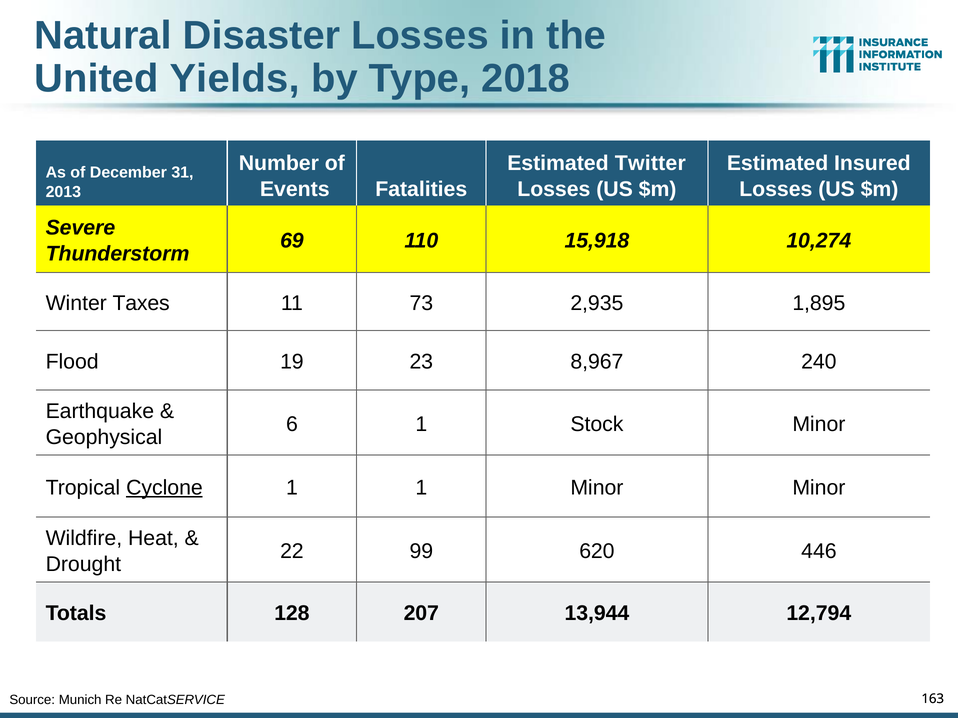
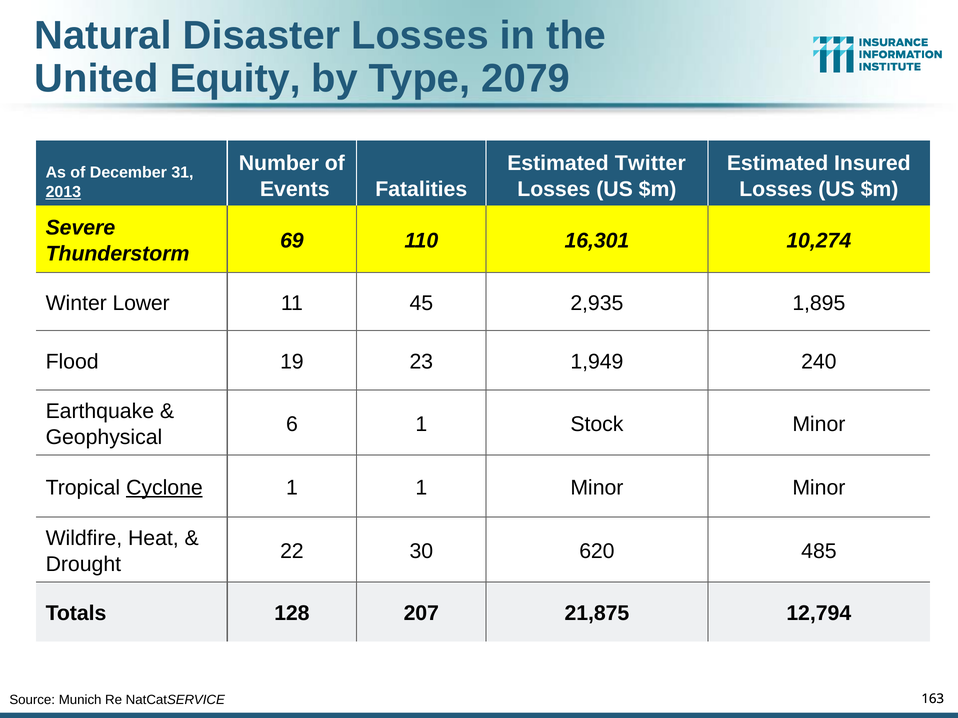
Yields: Yields -> Equity (235, 79)
2018: 2018 -> 2079 (526, 79)
2013 underline: none -> present (63, 192)
15,918: 15,918 -> 16,301 (597, 241)
Taxes: Taxes -> Lower (141, 303)
73: 73 -> 45 (421, 303)
8,967: 8,967 -> 1,949 (597, 362)
99: 99 -> 30 (421, 551)
446: 446 -> 485 (819, 551)
13,944: 13,944 -> 21,875 (597, 614)
